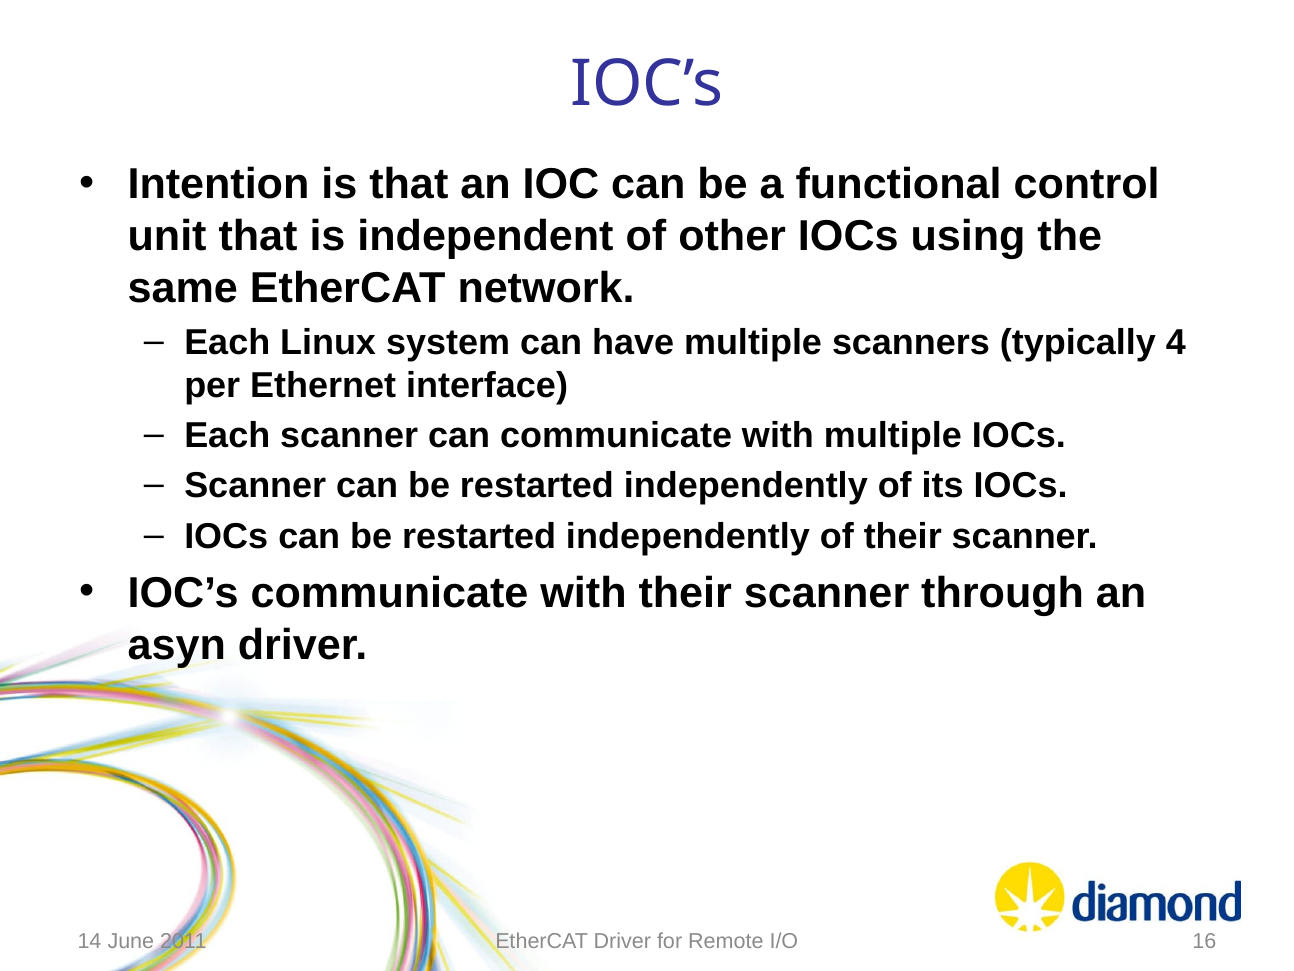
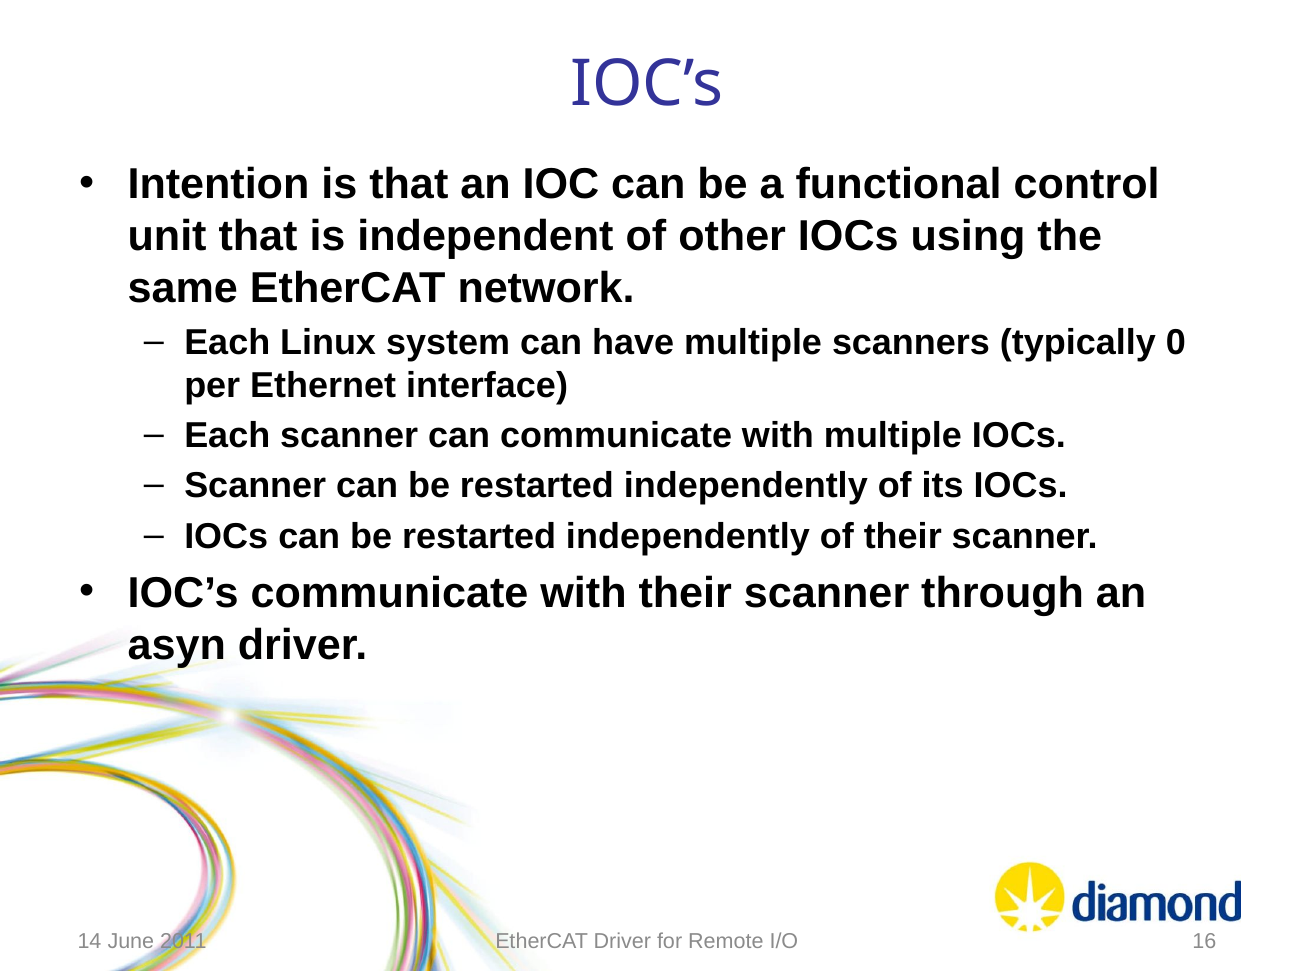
4: 4 -> 0 (1176, 342)
